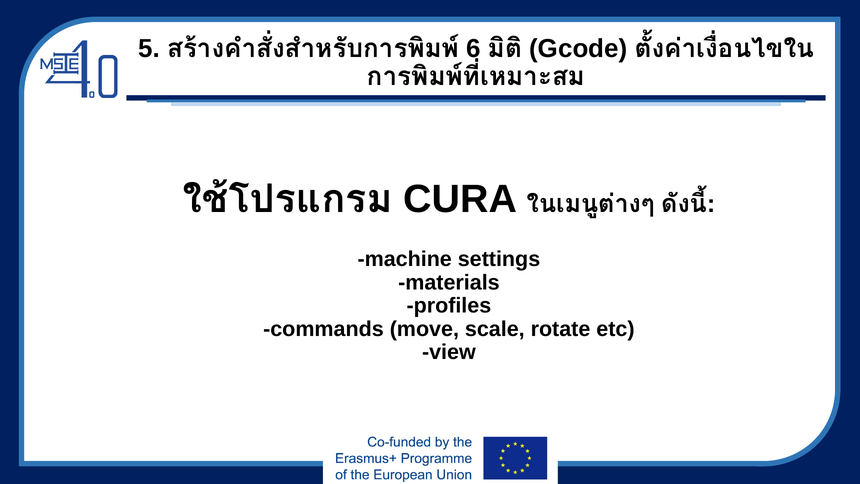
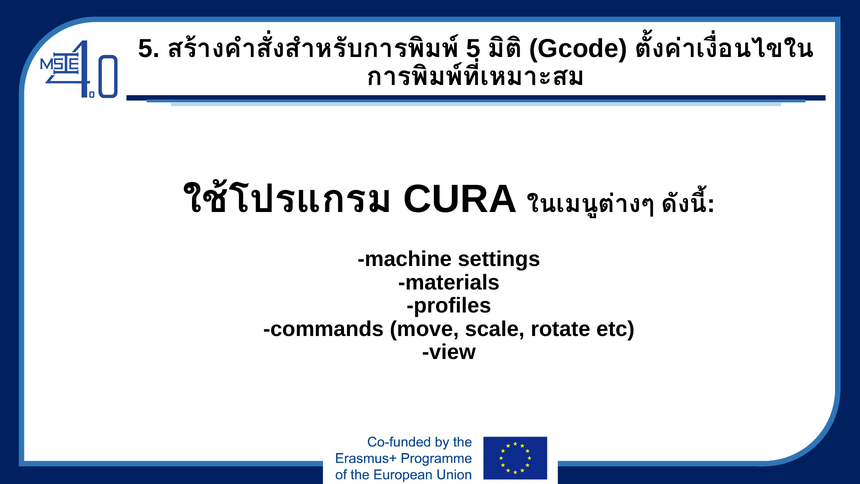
6: 6 -> 5 (474, 49)
